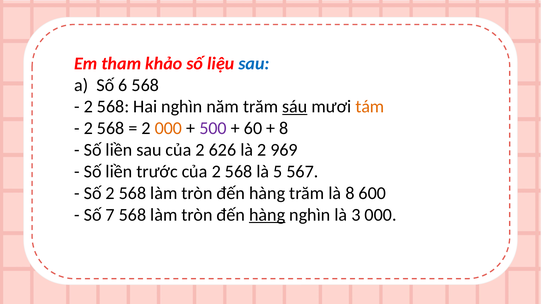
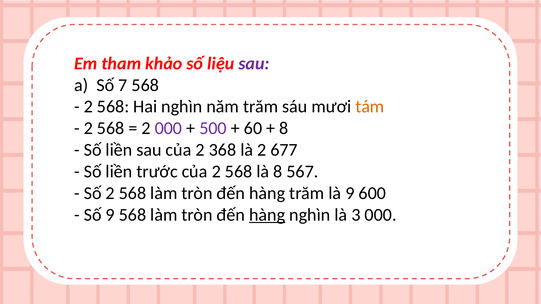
sau colour: blue -> purple (254, 64)
6: 6 -> 7 (123, 85)
sáu underline: present -> none (295, 107)
000 colour: orange -> purple (168, 128)
626: 626 -> 368 (222, 150)
969: 969 -> 677 (284, 150)
là 5: 5 -> 8 (278, 172)
là 8: 8 -> 9 (350, 193)
Số 7: 7 -> 9 (110, 215)
